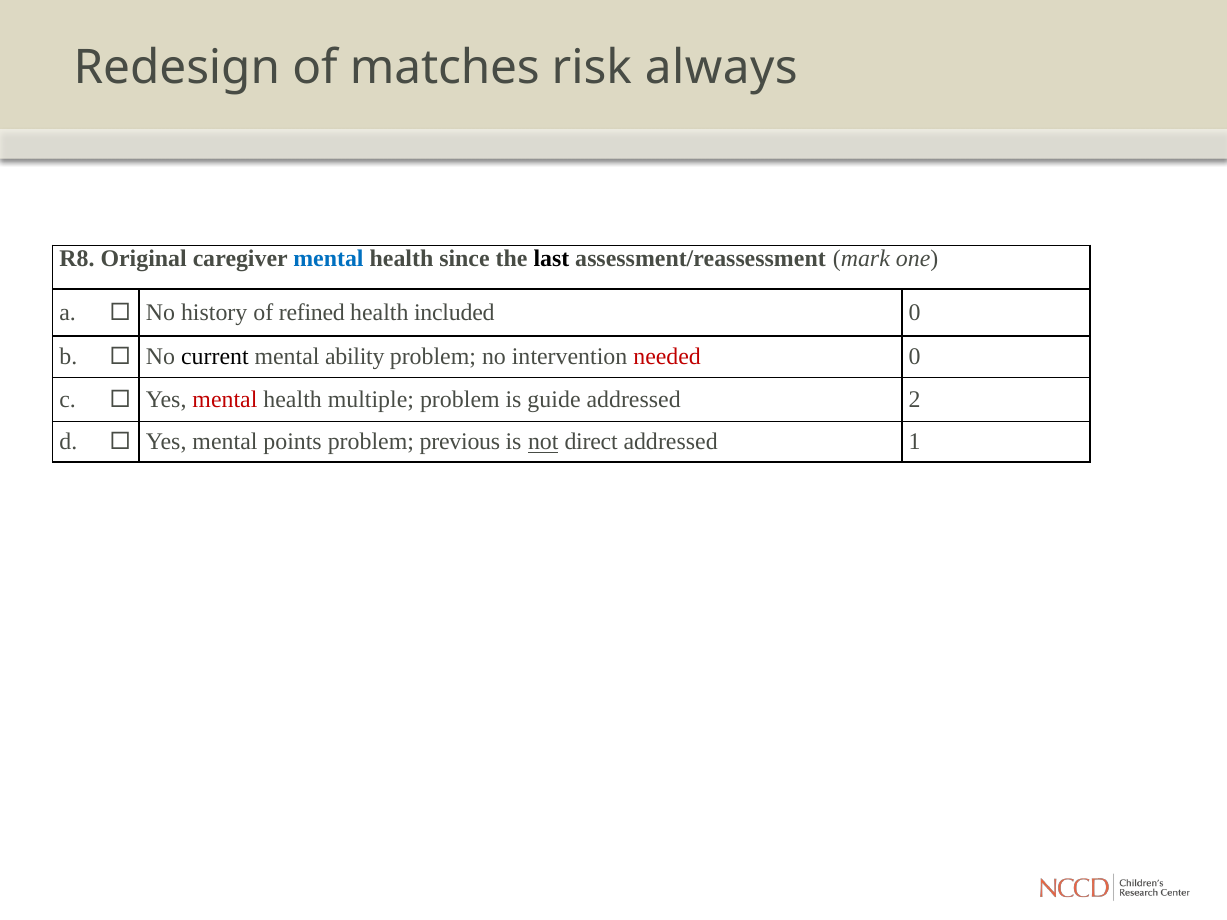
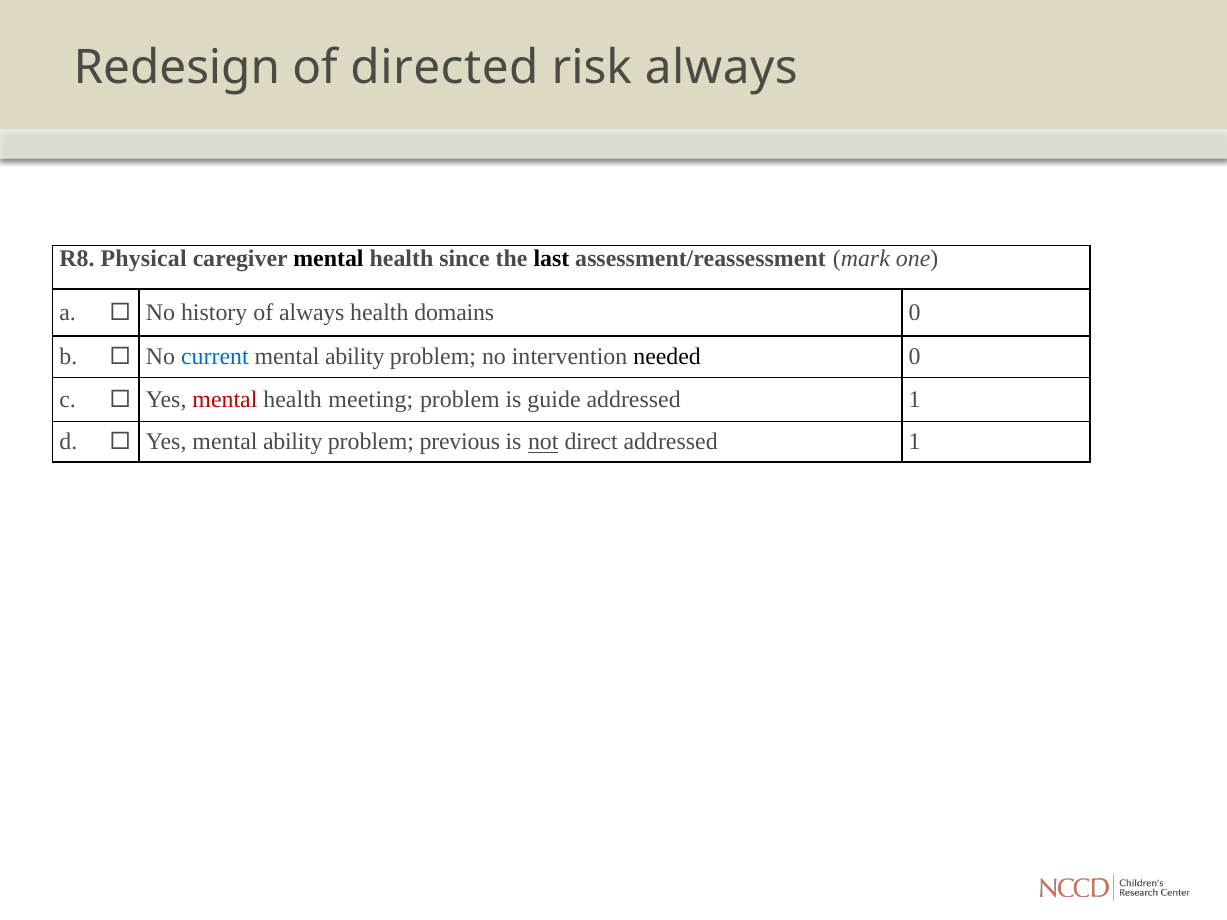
matches: matches -> directed (445, 68)
Original: Original -> Physical (144, 259)
mental colour: blue -> black (328, 259)
of refined: refined -> always (312, 313)
included: included -> domains (454, 313)
current colour: black -> blue (215, 357)
needed colour: red -> black (667, 357)
multiple: multiple -> meeting (371, 400)
2: 2 -> 1 (915, 400)
Yes mental points: points -> ability (293, 442)
